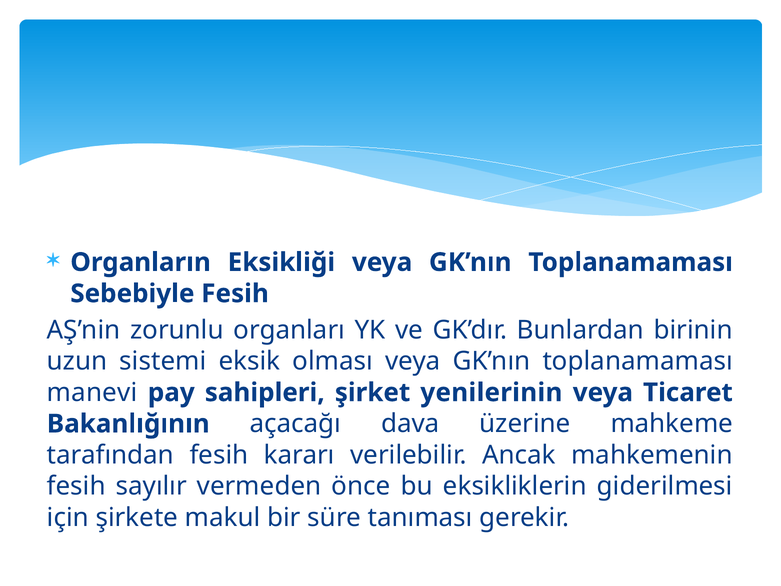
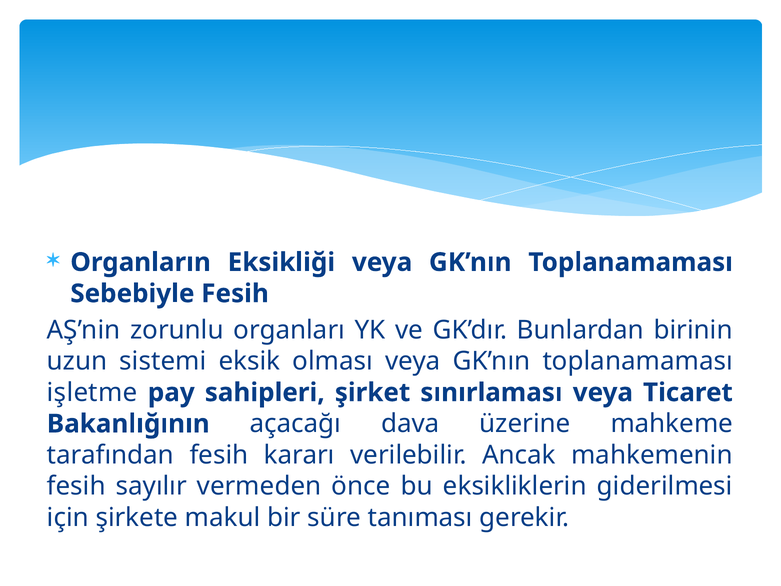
manevi: manevi -> işletme (92, 392)
yenilerinin: yenilerinin -> sınırlaması (491, 392)
